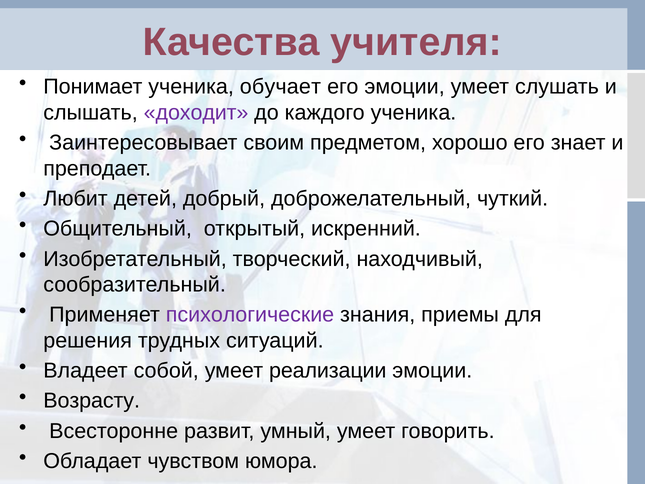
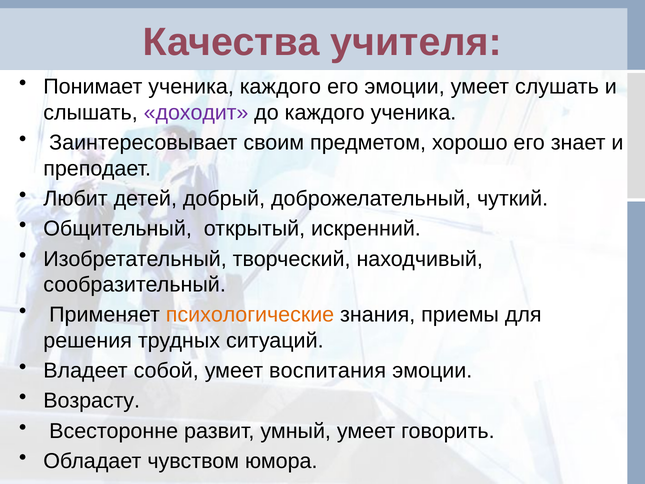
ученика обучает: обучает -> каждого (280, 87)
психологические colour: purple -> orange (250, 315)
реализации: реализации -> воспитания (328, 371)
